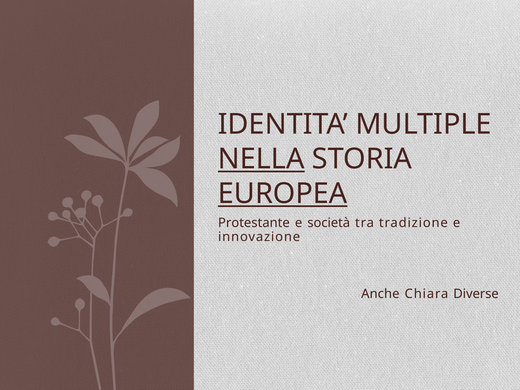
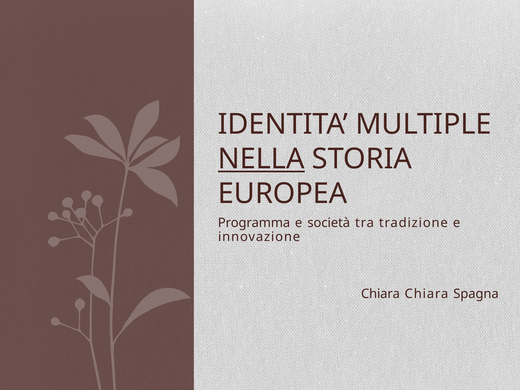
EUROPEA underline: present -> none (283, 194)
Protestante: Protestante -> Programma (254, 223)
Anche: Anche -> Chiara (380, 294)
Diverse: Diverse -> Spagna (476, 294)
